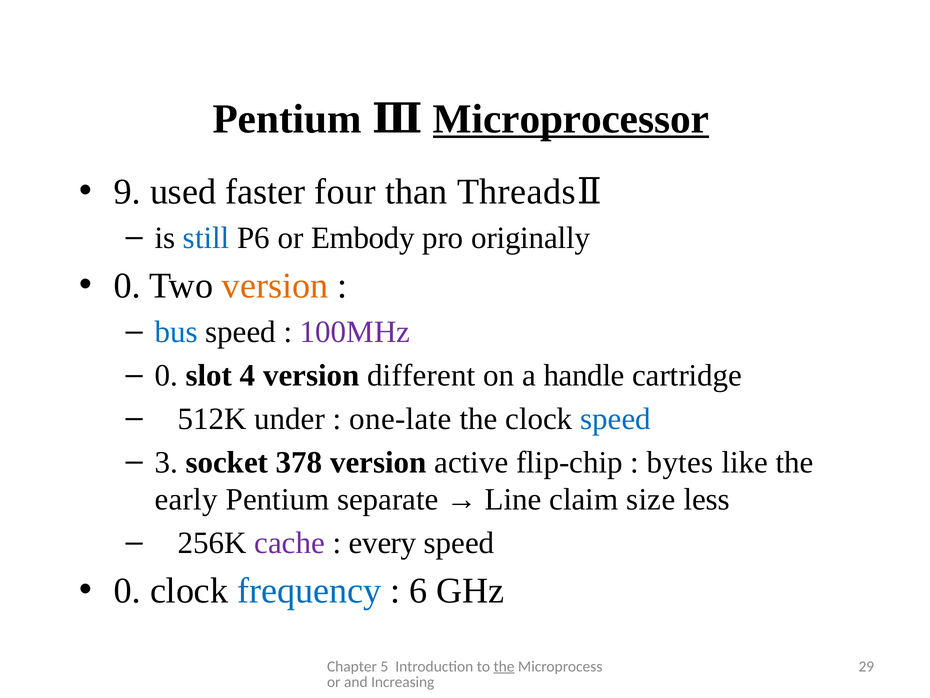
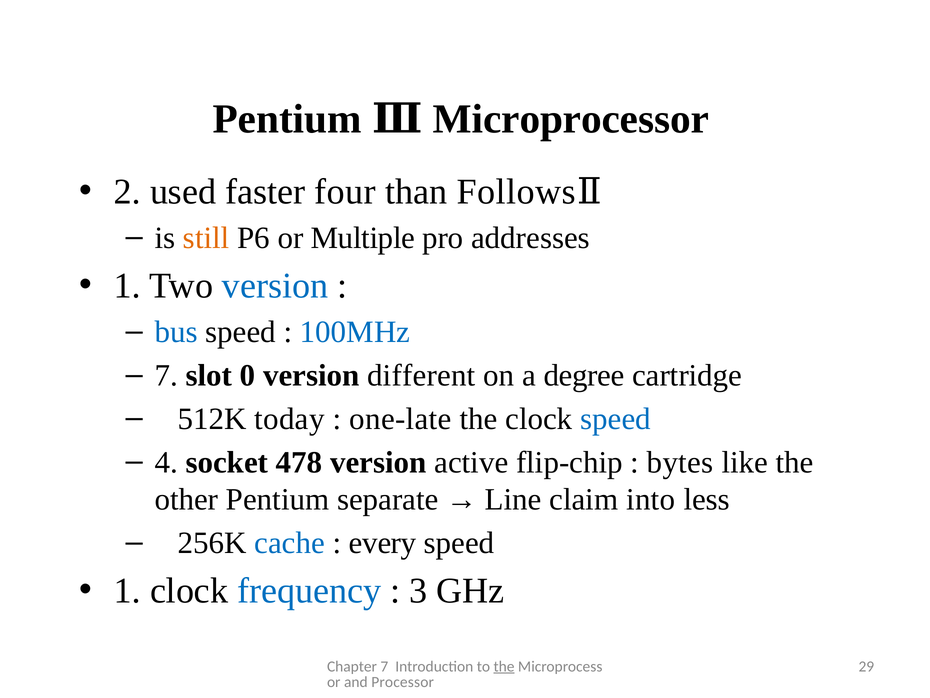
Microprocessor underline: present -> none (571, 119)
9: 9 -> 2 (127, 192)
Threads: Threads -> Follows (516, 192)
still colour: blue -> orange (206, 238)
Embody: Embody -> Multiple (363, 238)
originally: originally -> addresses (531, 238)
0: 0 -> 1 (127, 286)
version colour: orange -> blue (275, 286)
100MHz colour: purple -> blue (355, 332)
0: 0 -> 7 (166, 375)
4: 4 -> 0 (248, 375)
handle: handle -> degree (584, 375)
under: under -> today (289, 419)
3: 3 -> 4 (166, 462)
378: 378 -> 478 (299, 462)
early: early -> other (186, 499)
size: size -> into (651, 499)
cache colour: purple -> blue (290, 543)
0: 0 -> 1 (127, 591)
6: 6 -> 3 (418, 591)
Chapter 5: 5 -> 7 (384, 666)
Increasing: Increasing -> Processor (403, 681)
